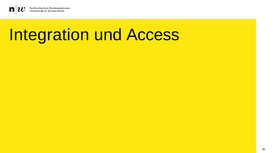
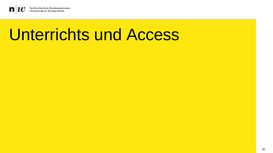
Integration: Integration -> Unterrichts (49, 35)
